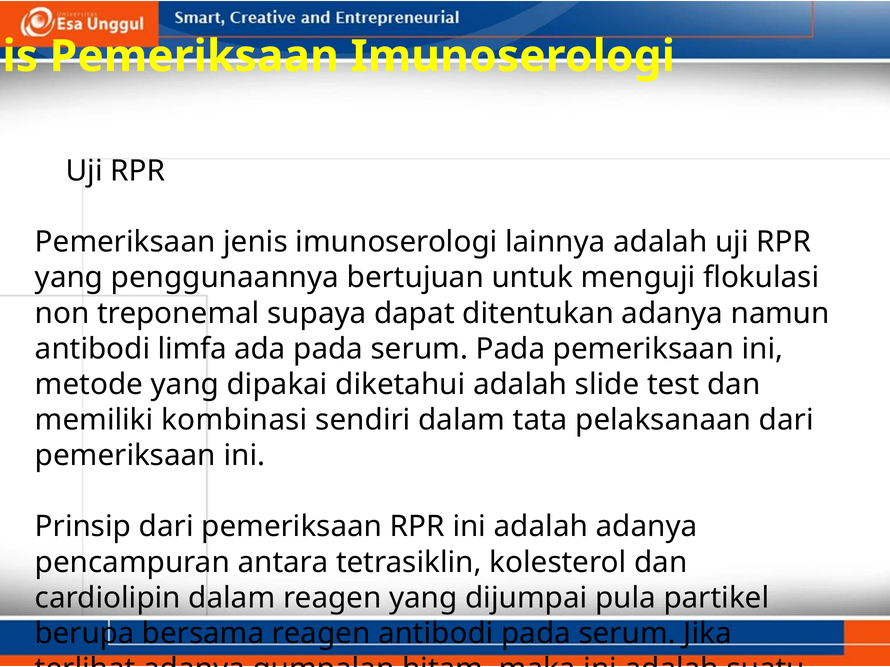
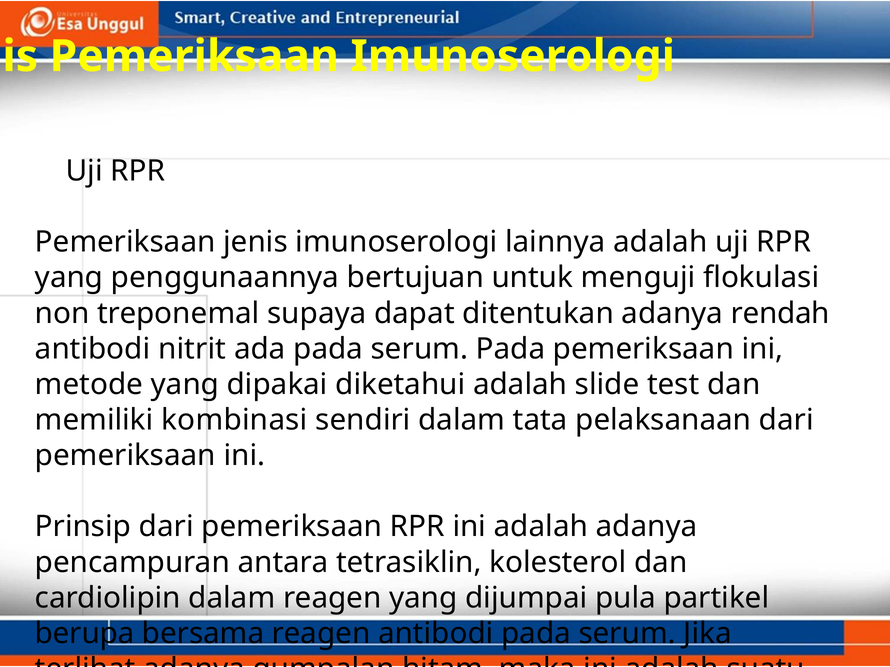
namun: namun -> rendah (780, 313)
limfa: limfa -> nitrit (192, 349)
